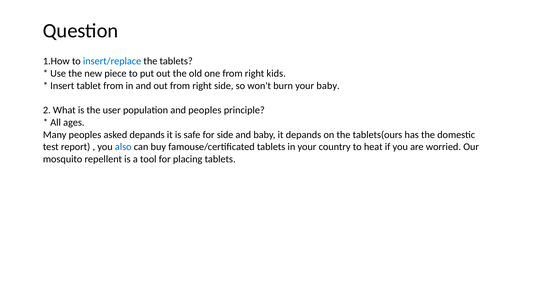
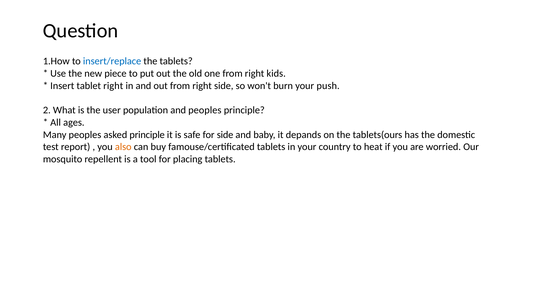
tablet from: from -> right (113, 86)
your baby: baby -> push (328, 86)
asked depands: depands -> principle (147, 135)
also colour: blue -> orange (123, 147)
